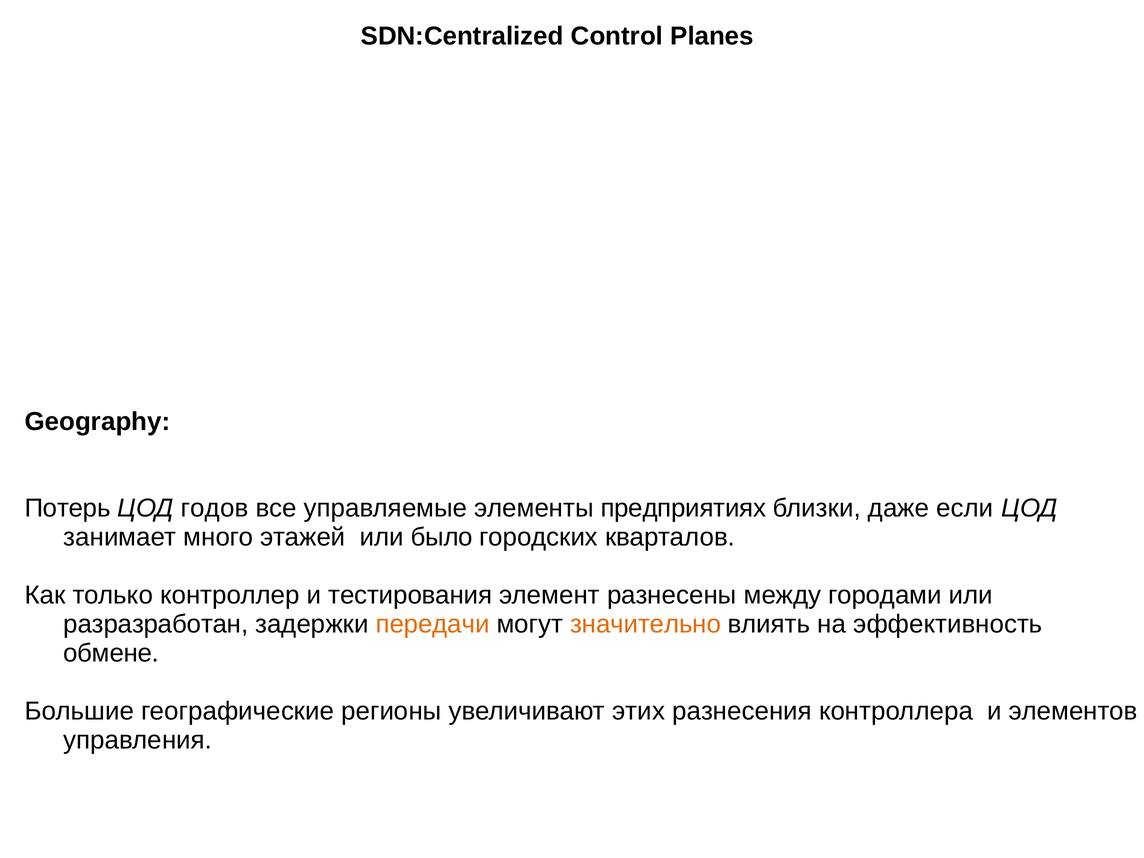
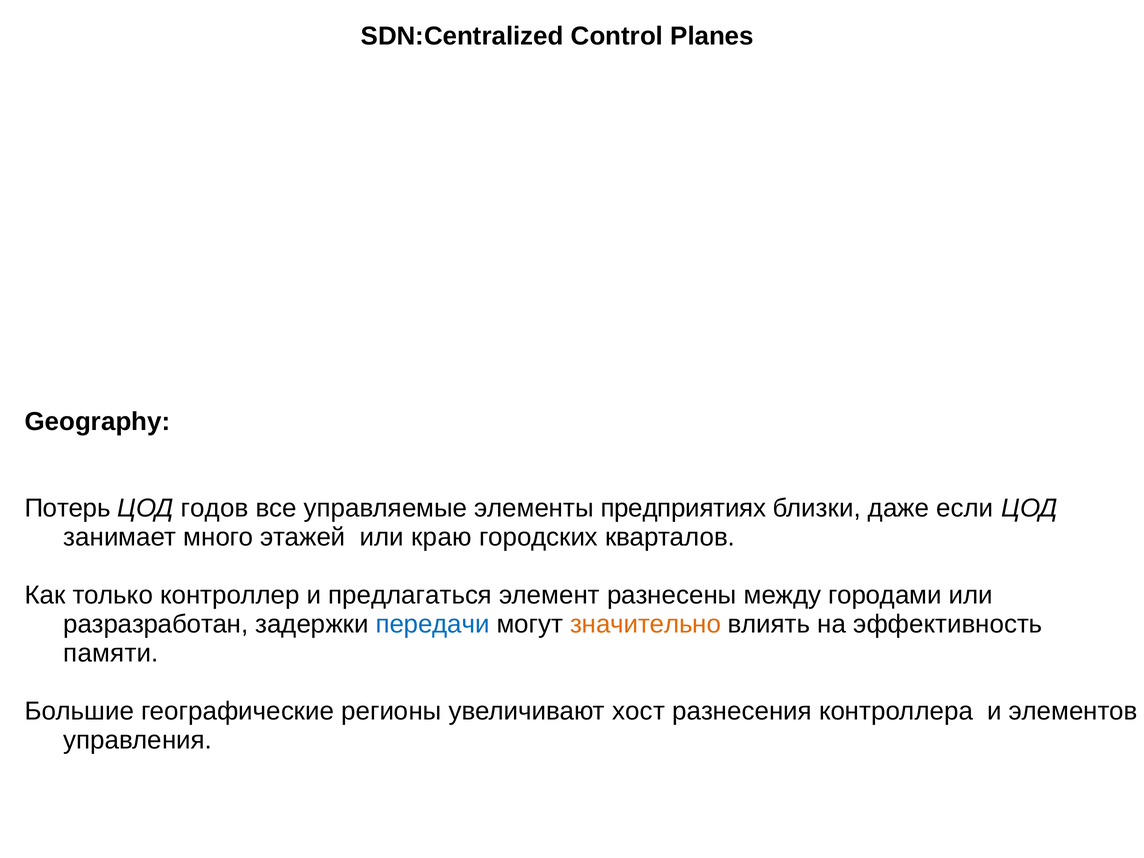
было: было -> краю (441, 537)
тестирования: тестирования -> предлагаться (410, 595)
передачи colour: orange -> blue (433, 624)
обмене: обмене -> памяти (111, 653)
этих: этих -> хост (639, 711)
